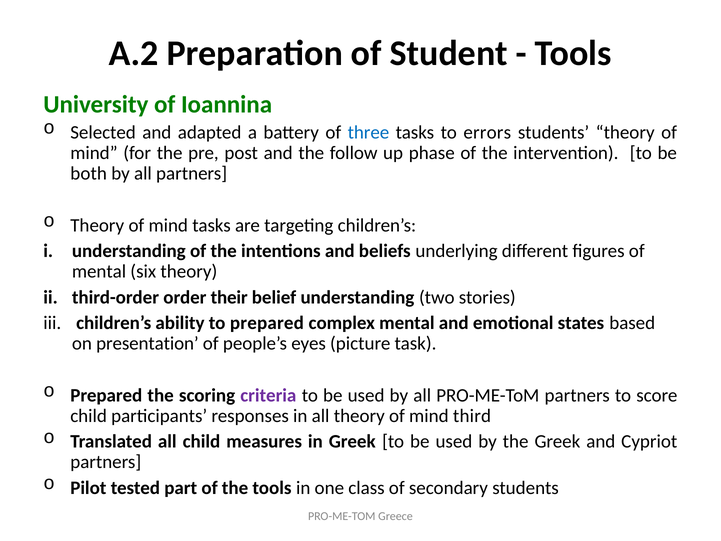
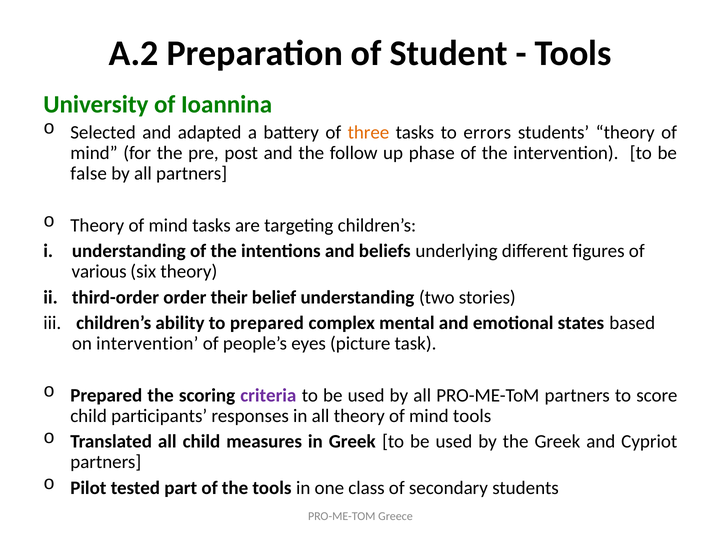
three colour: blue -> orange (368, 132)
both: both -> false (89, 174)
mental: mental -> various (99, 272)
on presentation: presentation -> intervention (147, 343)
mind third: third -> tools (472, 416)
